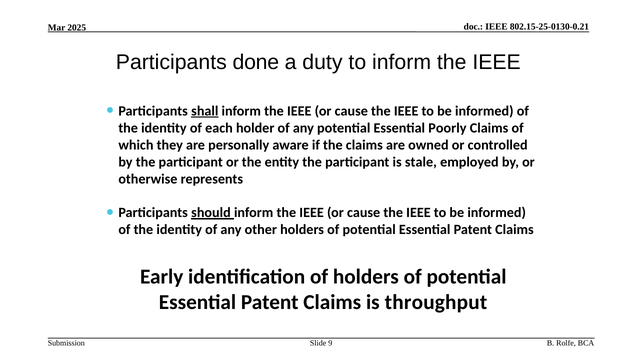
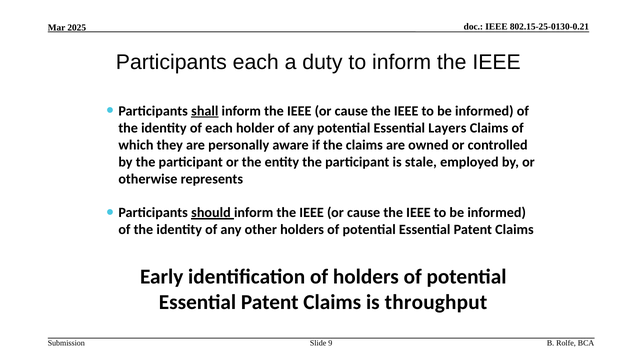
Participants done: done -> each (256, 62)
Poorly: Poorly -> Layers (447, 128)
